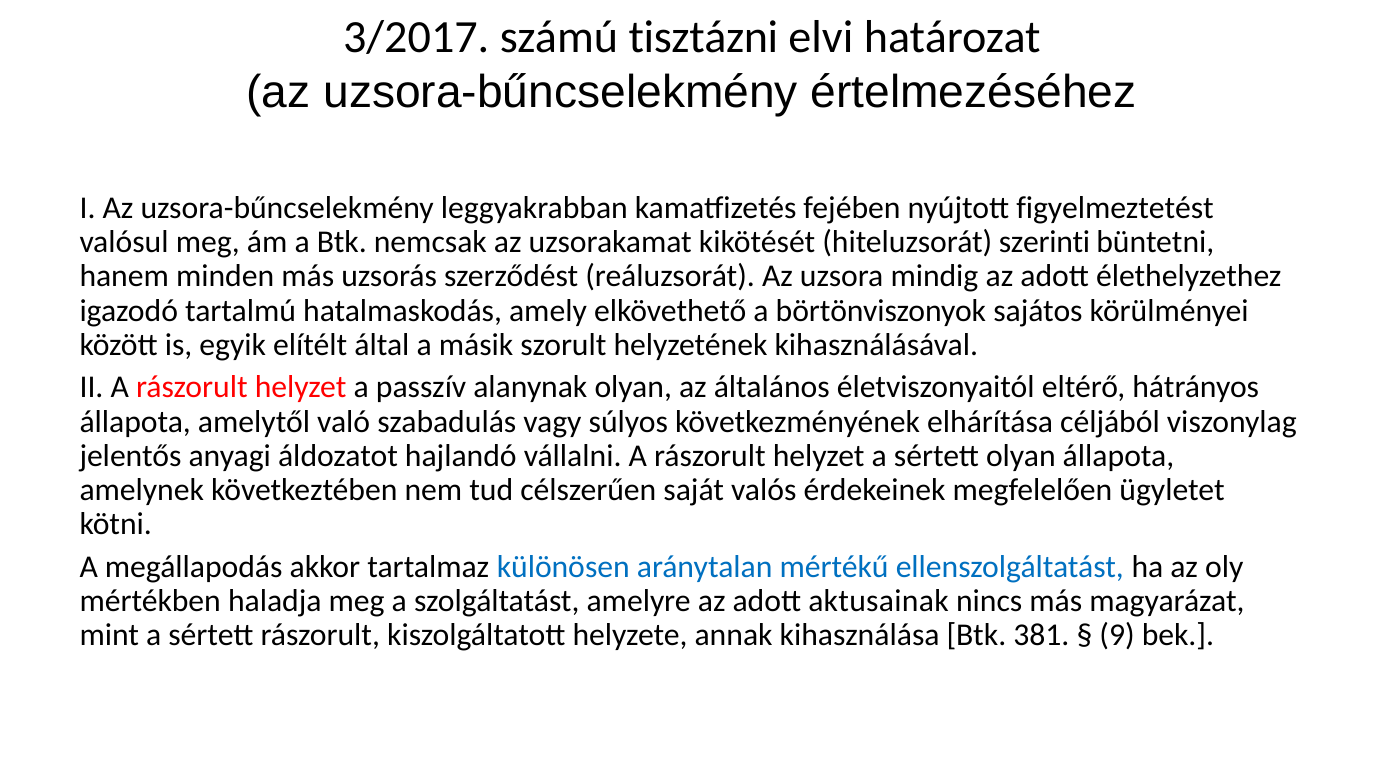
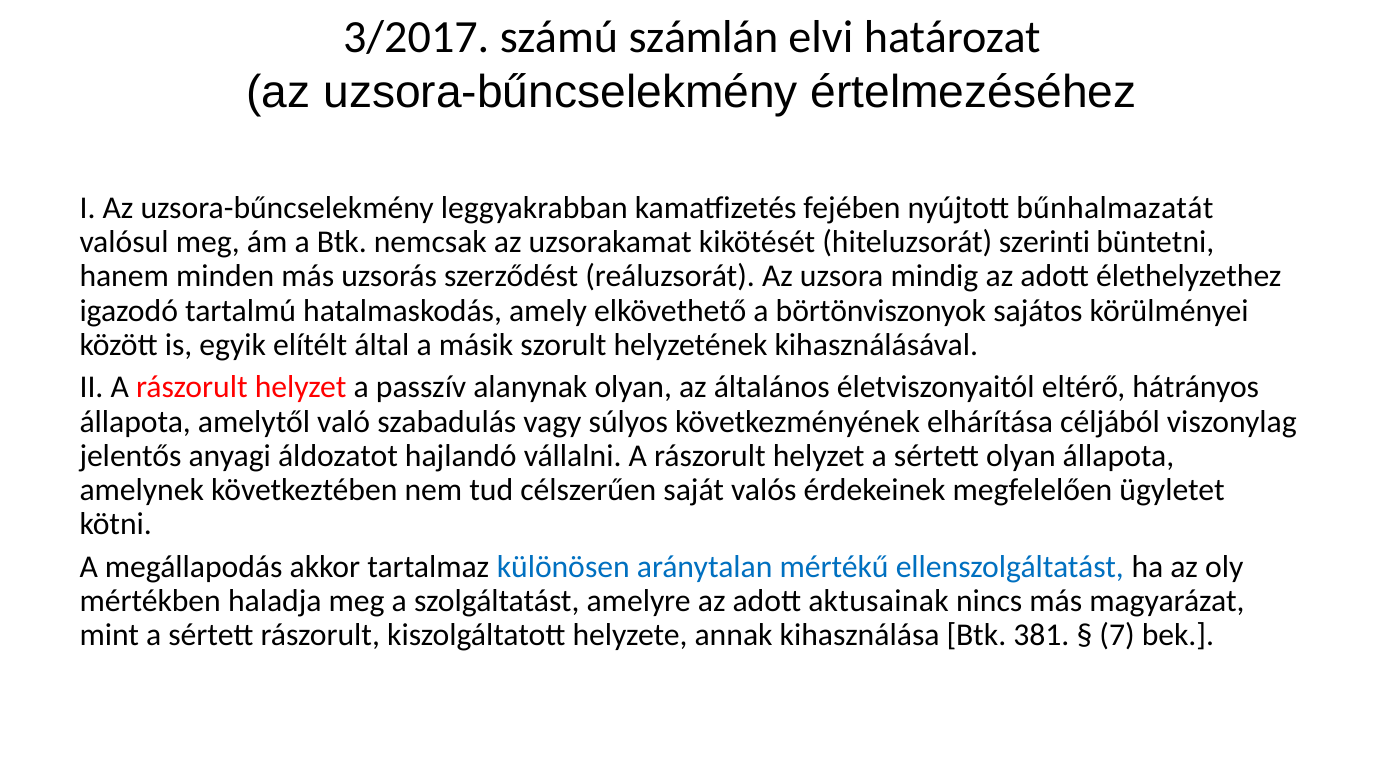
tisztázni: tisztázni -> számlán (703, 37)
figyelmeztetést: figyelmeztetést -> bűnhalmazatát (1115, 208)
9: 9 -> 7 (1117, 636)
